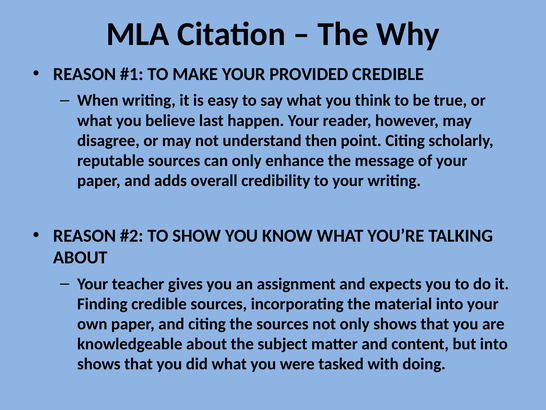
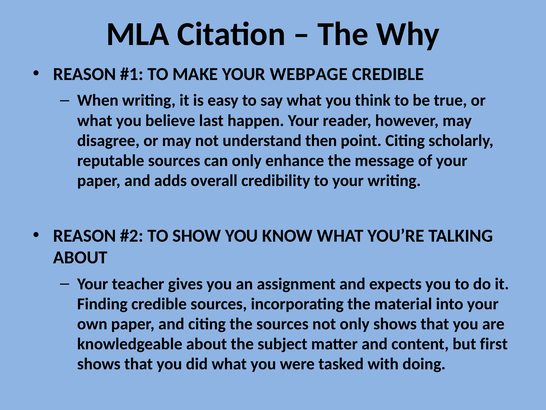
PROVIDED: PROVIDED -> WEBPAGE (309, 74)
but into: into -> first (494, 344)
